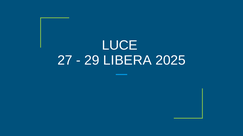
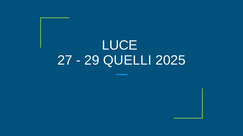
LIBERA: LIBERA -> QUELLI (127, 61)
